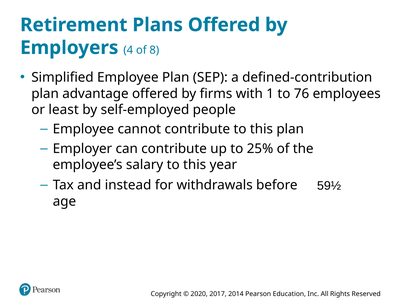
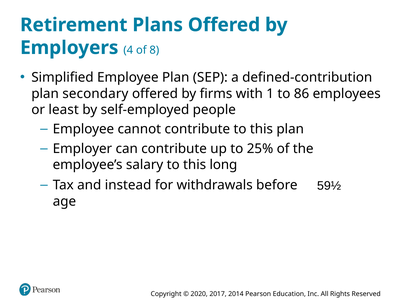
advantage: advantage -> secondary (95, 93)
76: 76 -> 86 (302, 93)
year: year -> long (223, 165)
